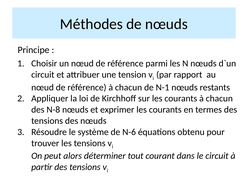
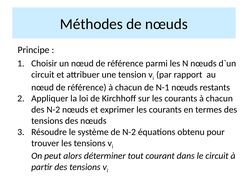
des N-8: N-8 -> N-2 (53, 110)
de N-6: N-6 -> N-2 (129, 132)
